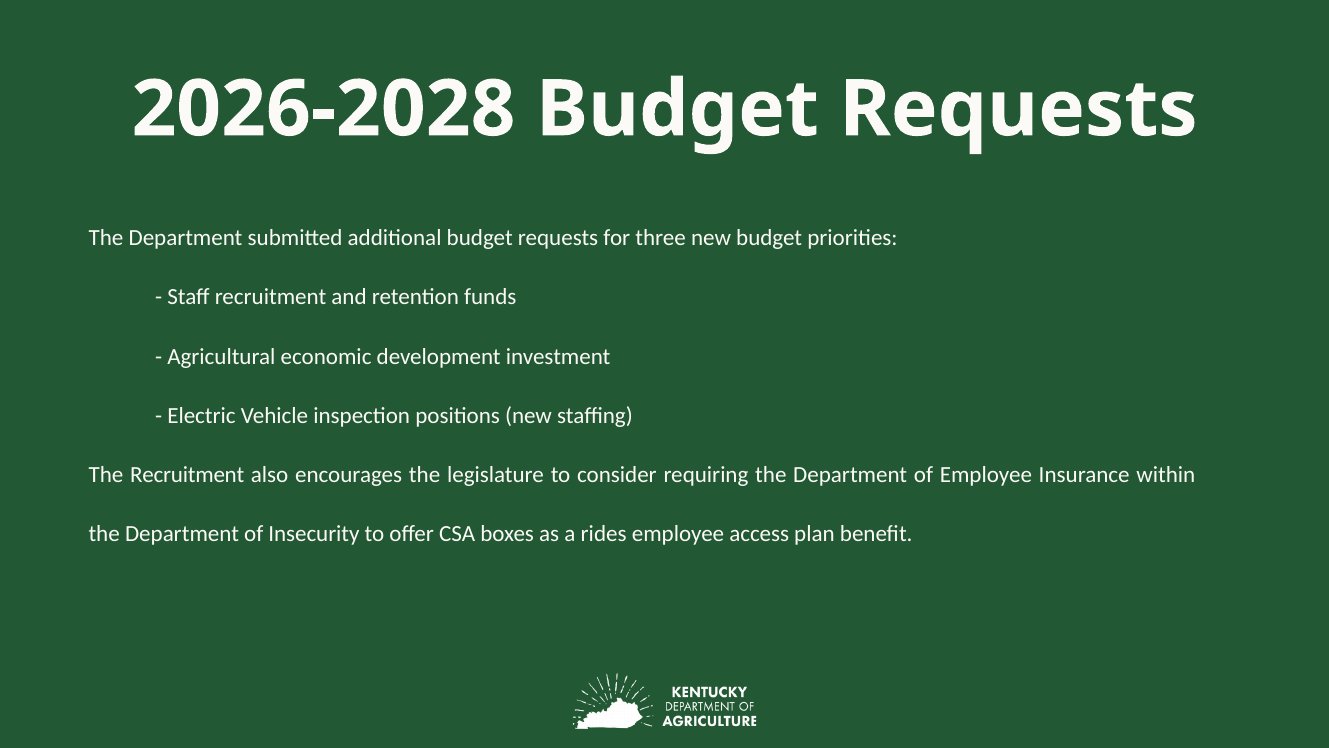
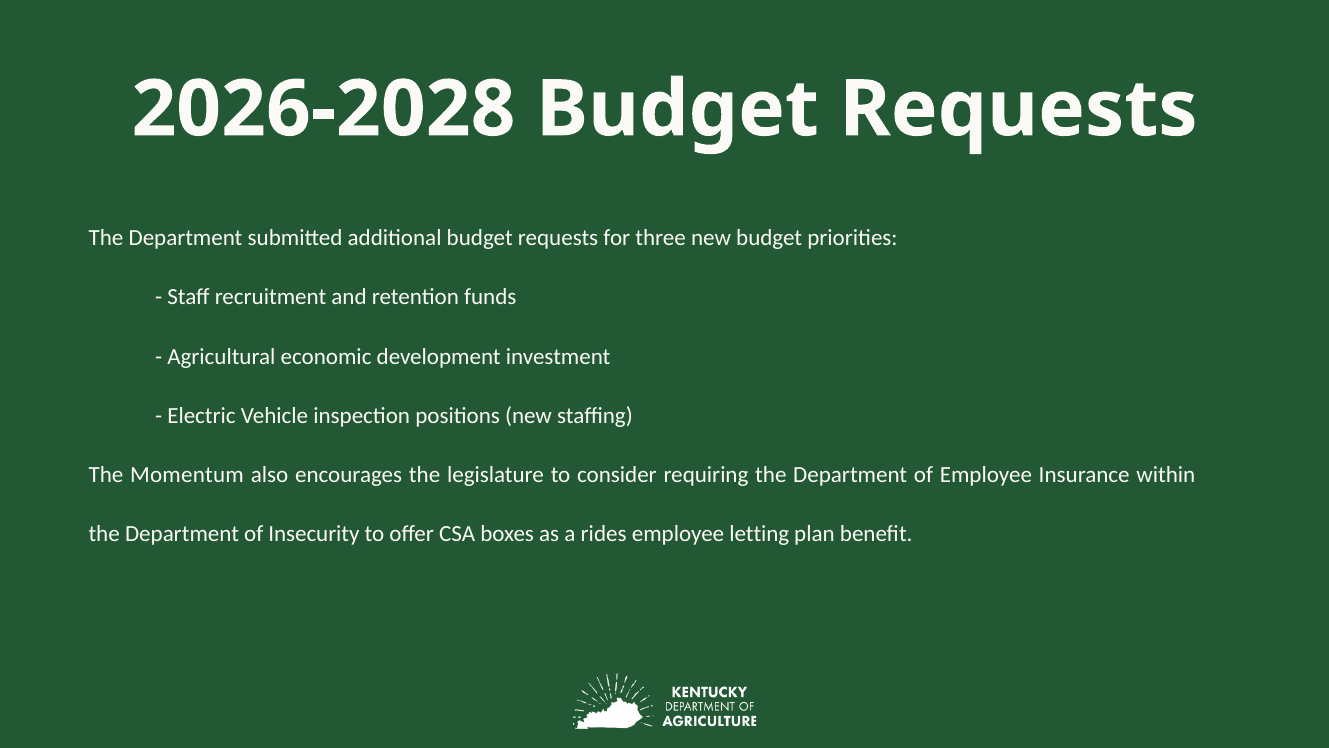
The Recruitment: Recruitment -> Momentum (187, 474)
access: access -> letting (759, 533)
